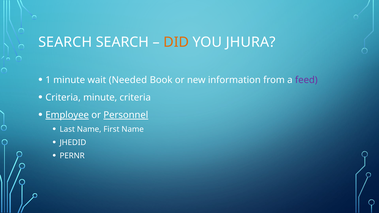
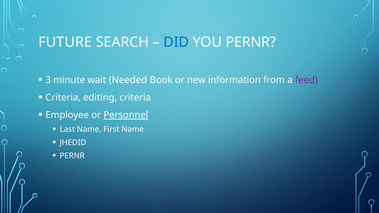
SEARCH: SEARCH -> FUTURE (65, 42)
DID colour: orange -> blue (176, 42)
YOU JHURA: JHURA -> PERNR (251, 42)
1: 1 -> 3 (48, 80)
Criteria minute: minute -> editing (100, 98)
Employee underline: present -> none (67, 115)
